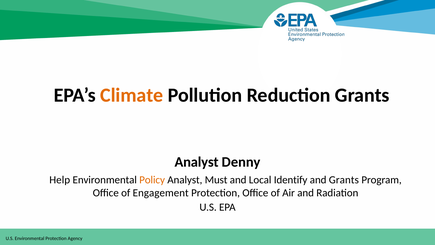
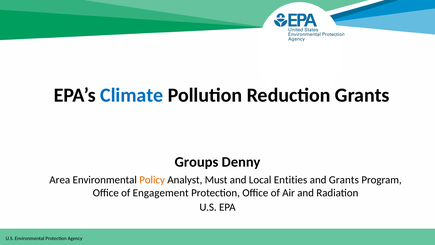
Climate colour: orange -> blue (132, 95)
Analyst: Analyst -> Groups (196, 162)
Help: Help -> Area (60, 180)
Identify: Identify -> Entities (291, 180)
